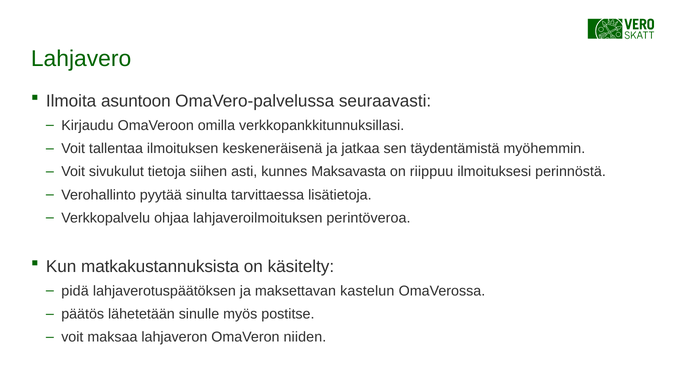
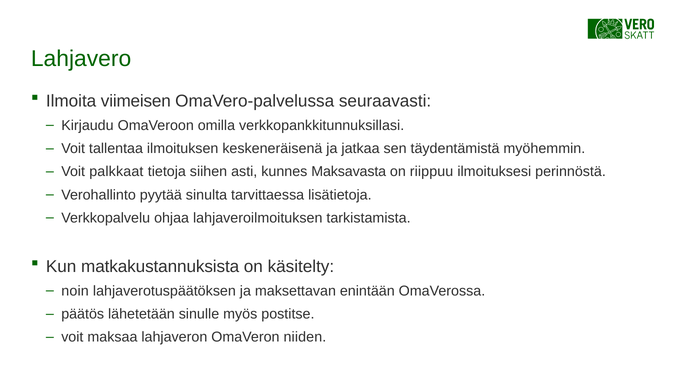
asuntoon: asuntoon -> viimeisen (136, 101)
sivukulut: sivukulut -> palkkaat (116, 172)
perintöveroa: perintöveroa -> tarkistamista (369, 218)
pidä: pidä -> noin (75, 291)
kastelun: kastelun -> enintään (367, 291)
